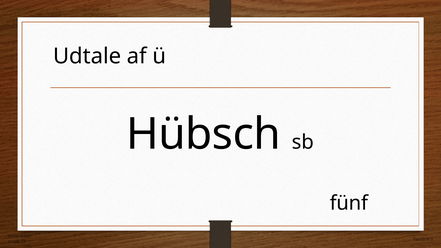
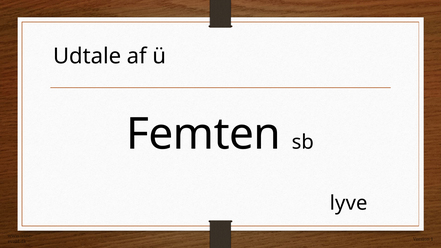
Hübsch: Hübsch -> Femten (203, 134)
fünf: fünf -> lyve (349, 203)
